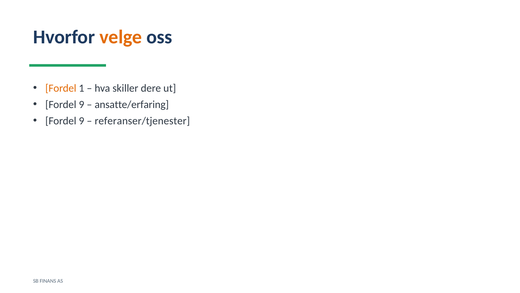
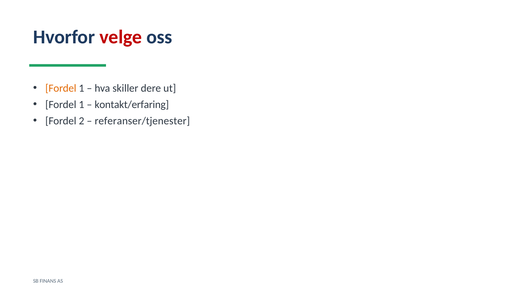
velge colour: orange -> red (121, 37)
9: 9 -> 1 (82, 104)
ansatte/erfaring: ansatte/erfaring -> kontakt/erfaring (132, 104)
9: 9 -> 2 (82, 121)
